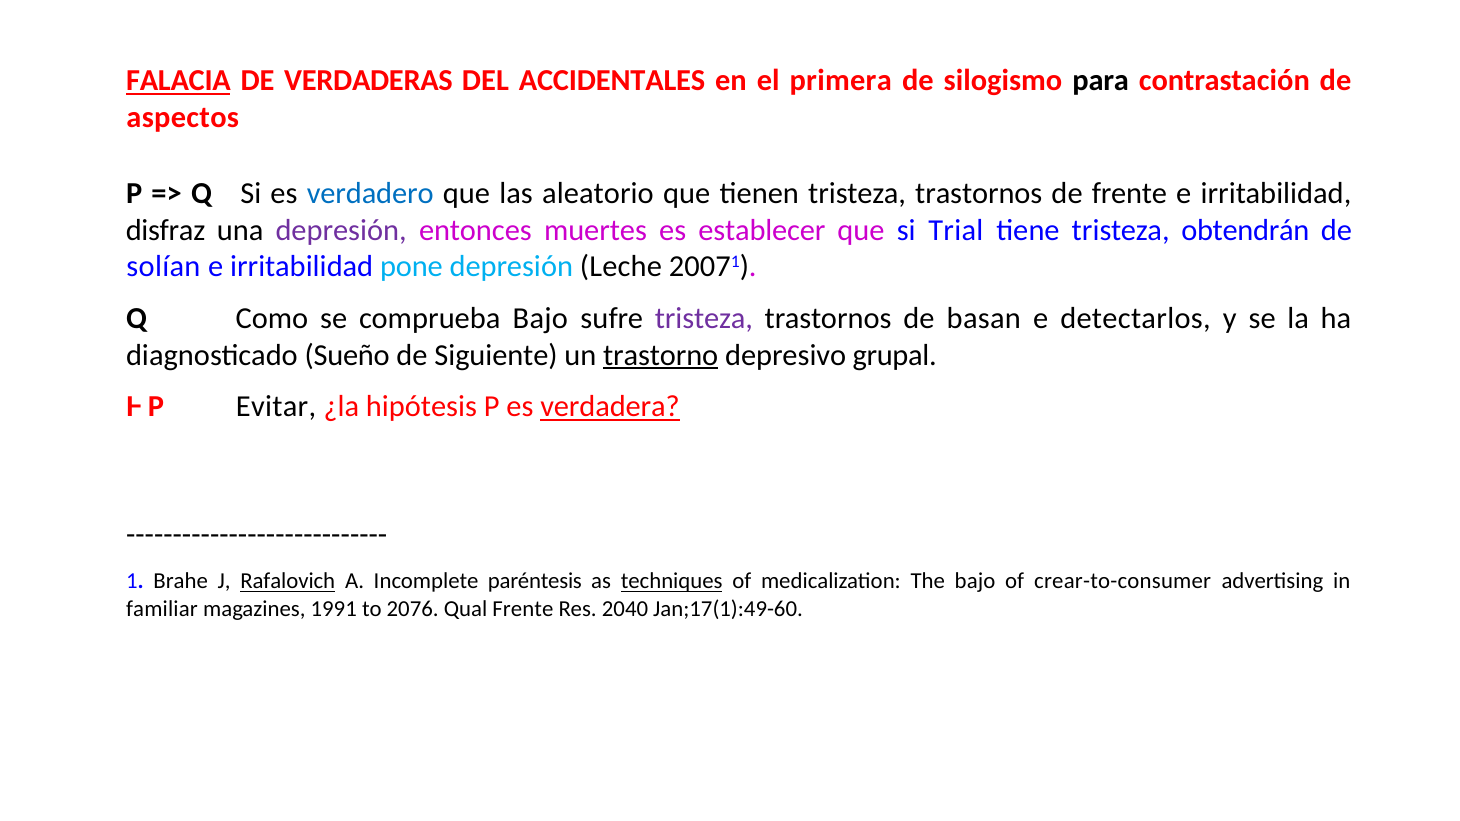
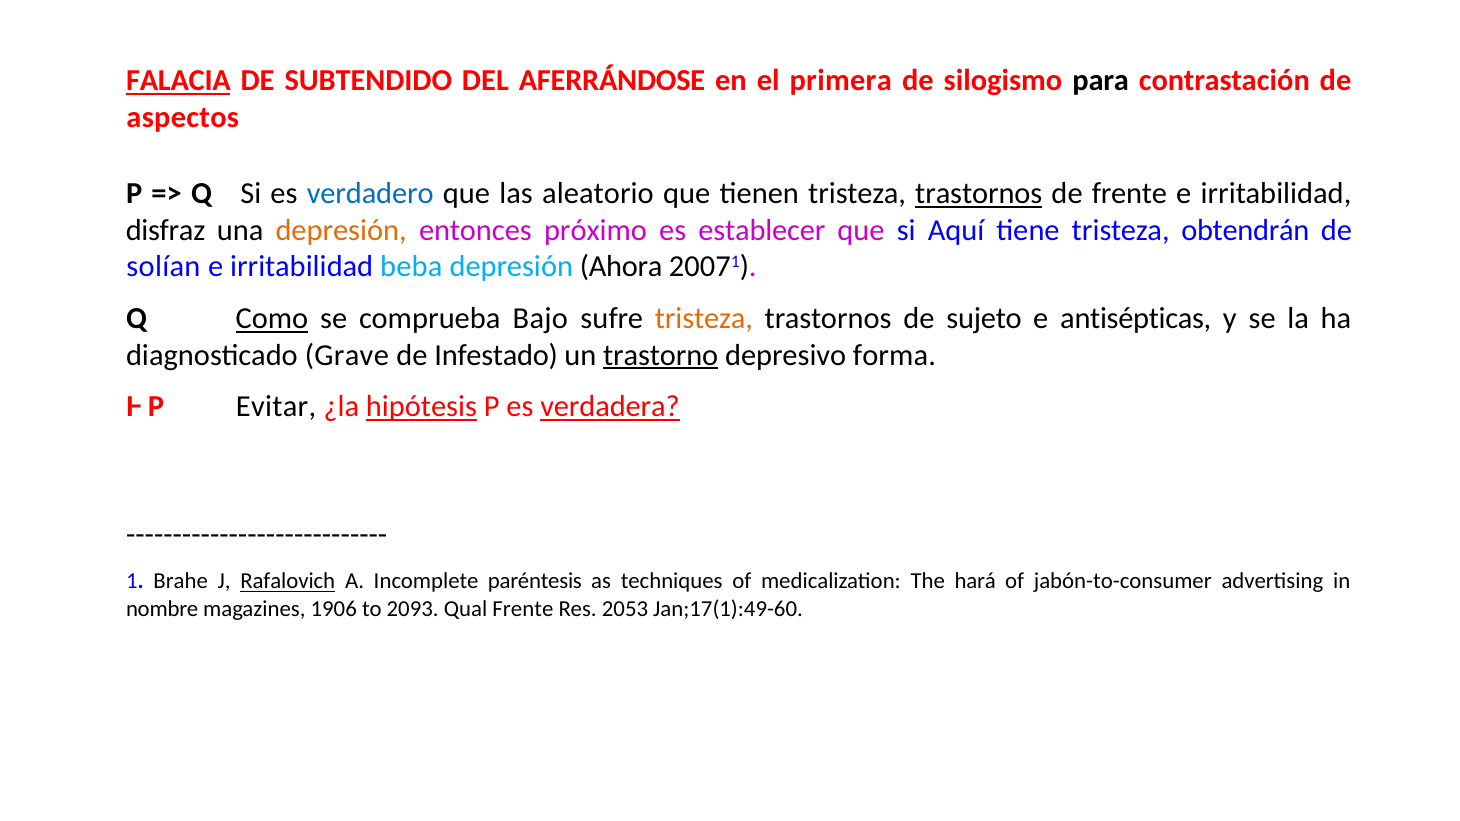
VERDADERAS: VERDADERAS -> SUBTENDIDO (368, 81)
ACCIDENTALES: ACCIDENTALES -> AFERRÁNDOSE (612, 81)
trastornos underline: none -> present (979, 194)
depresión colour: purple -> orange (341, 230)
muertes: muertes -> próximo (595, 230)
Trial: Trial -> Aquí (956, 230)
pone: pone -> beba (411, 267)
Leche: Leche -> Ahora (621, 267)
Como underline: none -> present (272, 319)
tristeza colour: purple -> orange (704, 319)
basan: basan -> sujeto (984, 319)
detectarlos: detectarlos -> antisépticas (1136, 319)
Sueño: Sueño -> Grave (347, 355)
Siguiente: Siguiente -> Infestado (496, 355)
grupal: grupal -> forma (894, 355)
hipótesis underline: none -> present (421, 407)
techniques underline: present -> none (672, 582)
The bajo: bajo -> hará (975, 582)
crear-to-consumer: crear-to-consumer -> jabón-to-consumer (1123, 582)
familiar: familiar -> nombre (162, 609)
1991: 1991 -> 1906 (334, 609)
2076: 2076 -> 2093 (413, 609)
2040: 2040 -> 2053 (625, 609)
